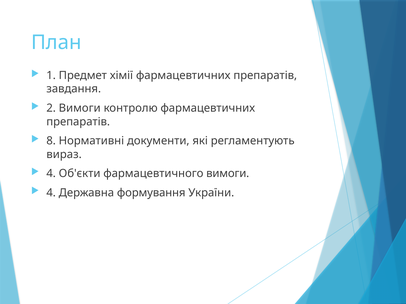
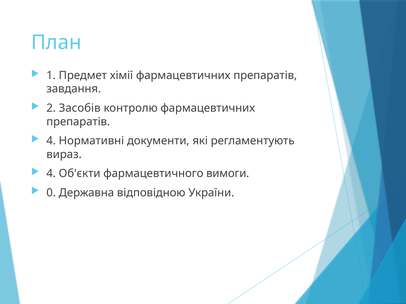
2 Вимоги: Вимоги -> Засобів (80, 108)
8: 8 -> 4 (51, 141)
4: 4 -> 0 (51, 193)
формування: формування -> відповідною (151, 193)
